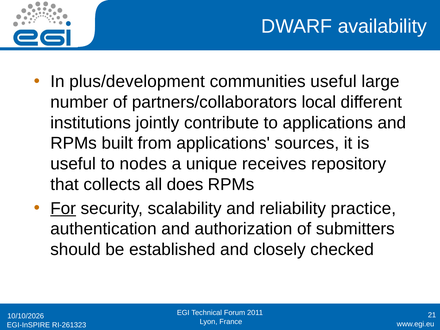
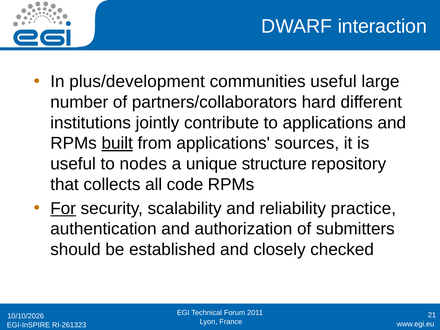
availability: availability -> interaction (382, 26)
local: local -> hard (319, 102)
built underline: none -> present (117, 143)
receives: receives -> structure (274, 164)
does: does -> code (185, 184)
